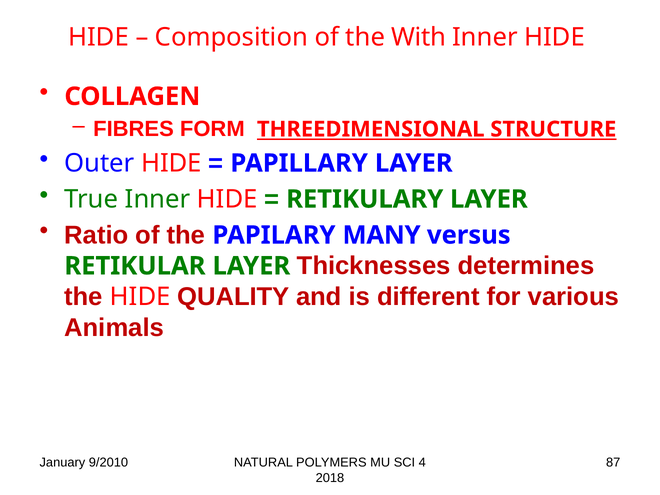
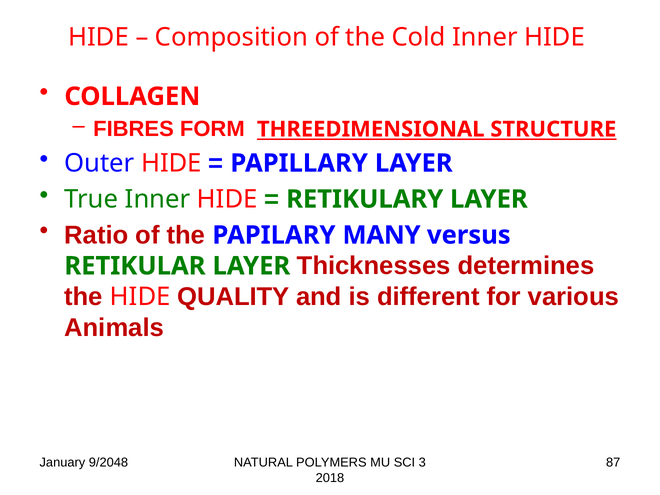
With: With -> Cold (419, 37)
9/2010: 9/2010 -> 9/2048 (108, 463)
4: 4 -> 3 (422, 463)
